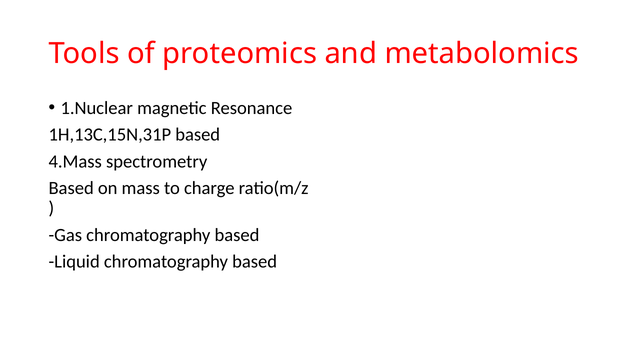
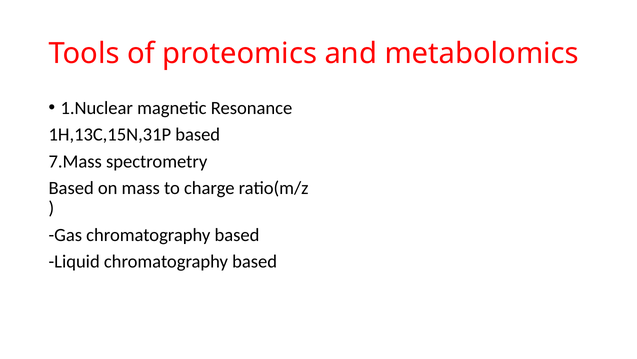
4.Mass: 4.Mass -> 7.Mass (75, 161)
